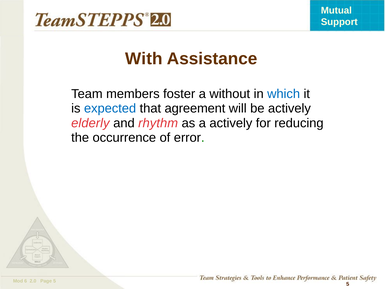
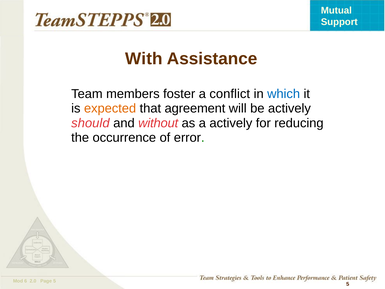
without: without -> conflict (230, 94)
expected colour: blue -> orange (110, 108)
elderly: elderly -> should (90, 123)
rhythm: rhythm -> without (158, 123)
